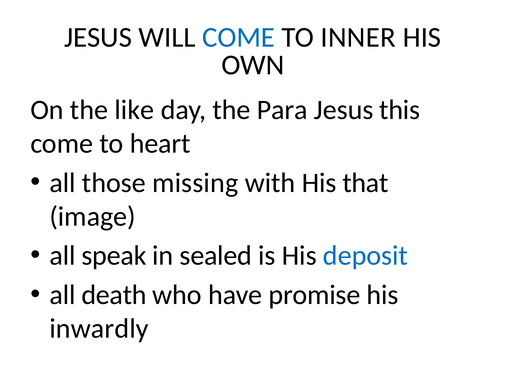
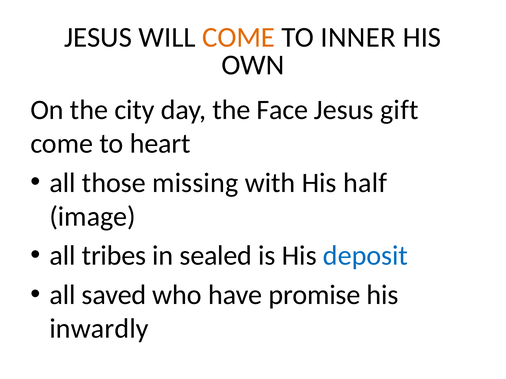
COME colour: blue -> orange (239, 37)
like: like -> city (134, 110)
Para: Para -> Face (282, 110)
this: this -> gift (399, 110)
that: that -> half (365, 183)
speak: speak -> tribes (114, 256)
death: death -> saved (114, 295)
